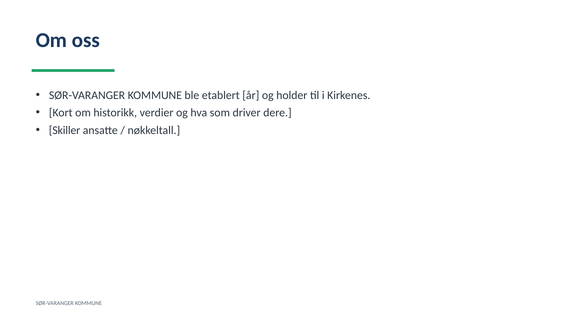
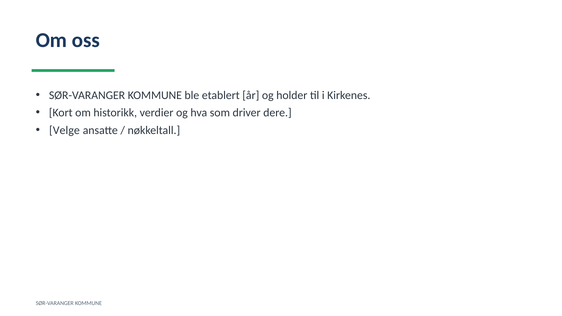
Skiller: Skiller -> Velge (64, 130)
